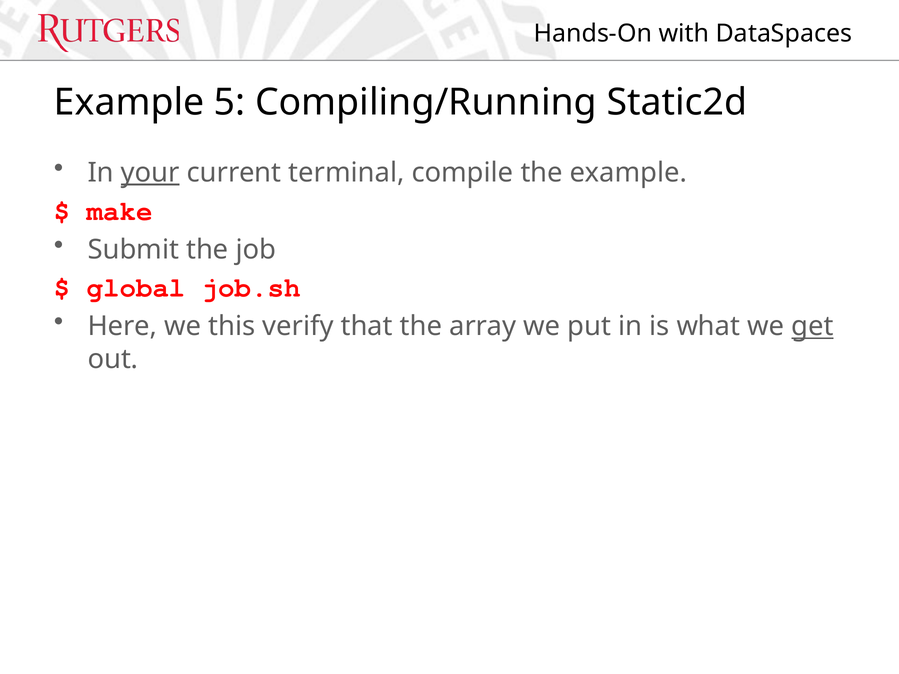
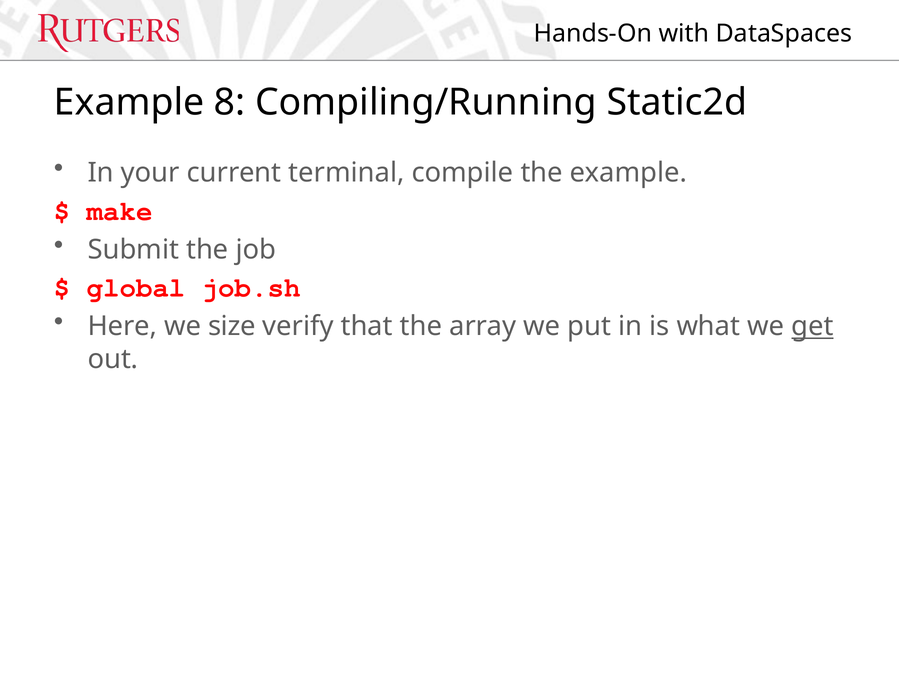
5: 5 -> 8 (230, 102)
your underline: present -> none (150, 173)
this: this -> size (232, 326)
